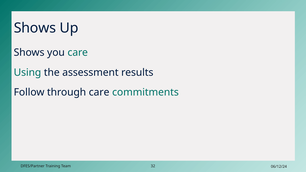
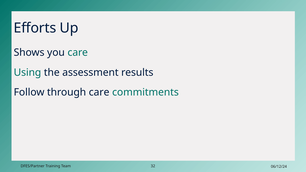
Shows: Shows -> Efforts (35, 28)
